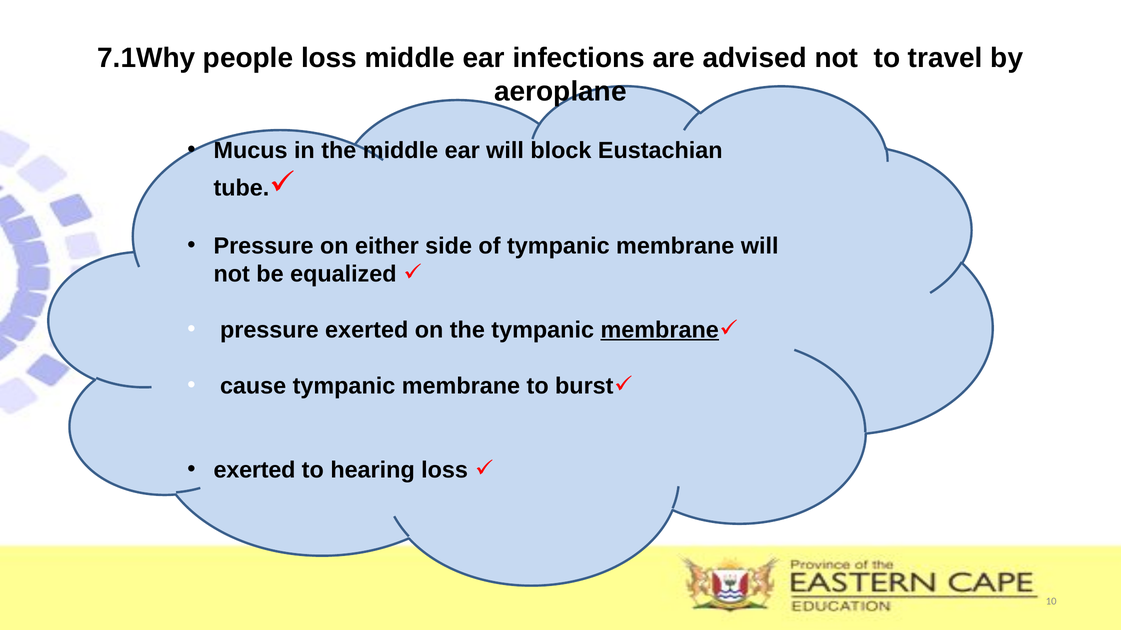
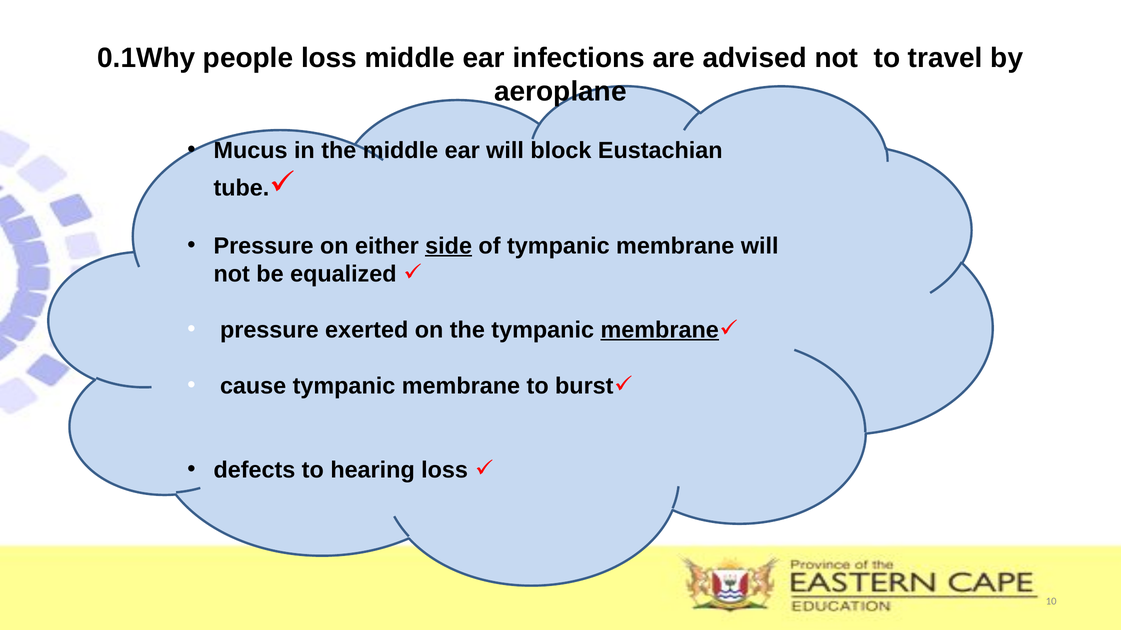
7.1Why: 7.1Why -> 0.1Why (146, 58)
side underline: none -> present (449, 246)
exerted: exerted -> defects (254, 470)
